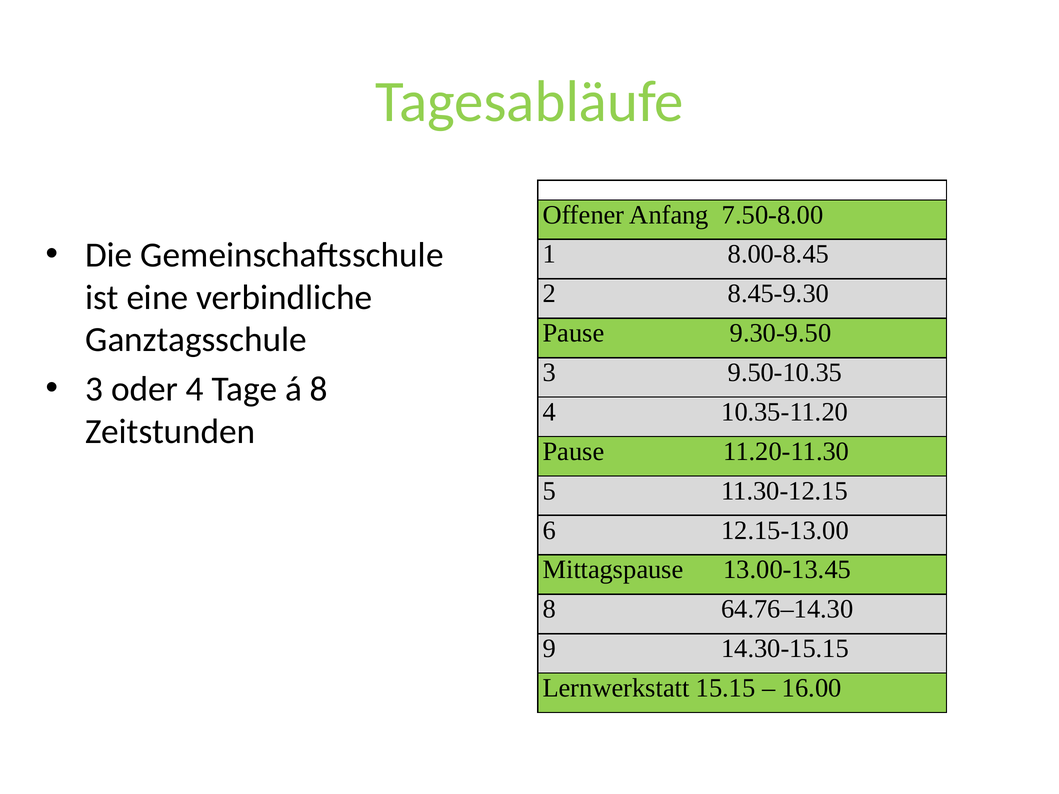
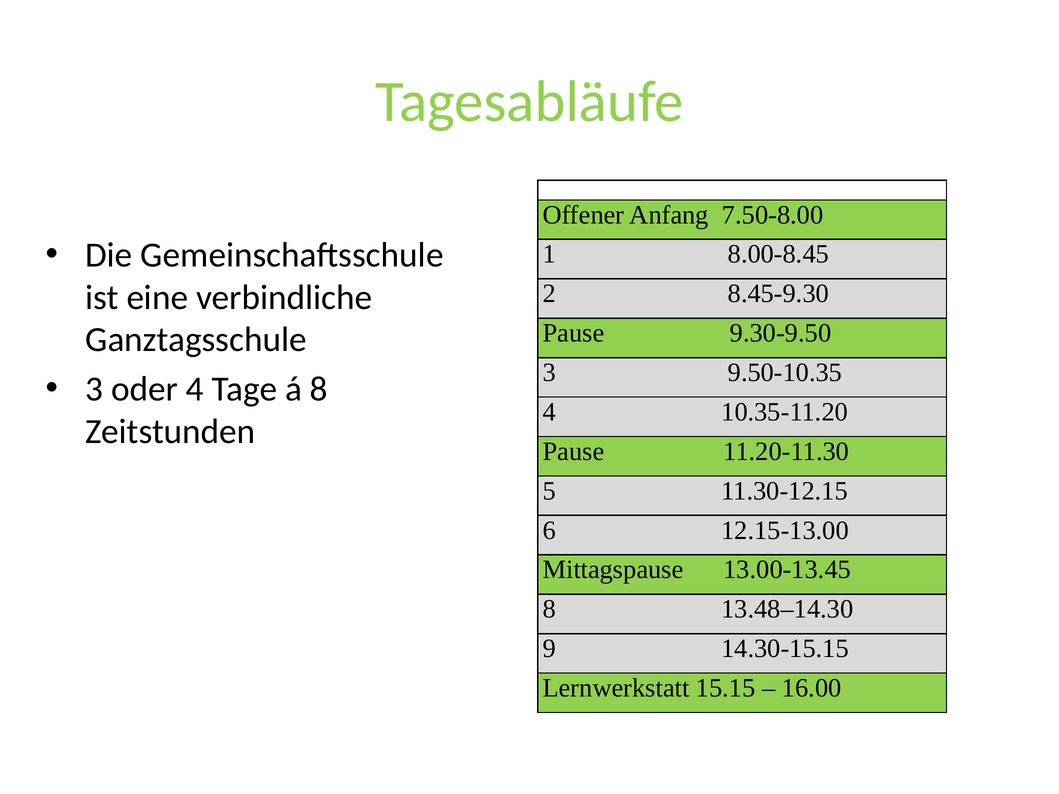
64.76–14.30: 64.76–14.30 -> 13.48–14.30 (787, 609)
